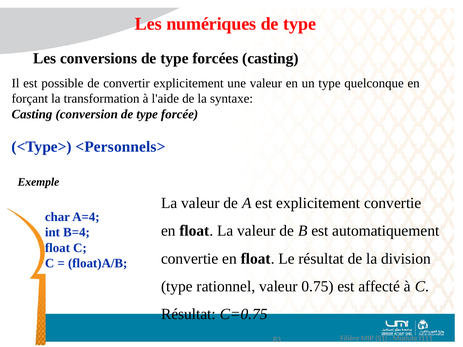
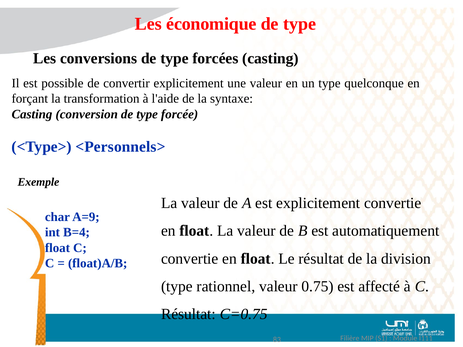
numériques: numériques -> économique (211, 24)
A=4: A=4 -> A=9 (86, 217)
